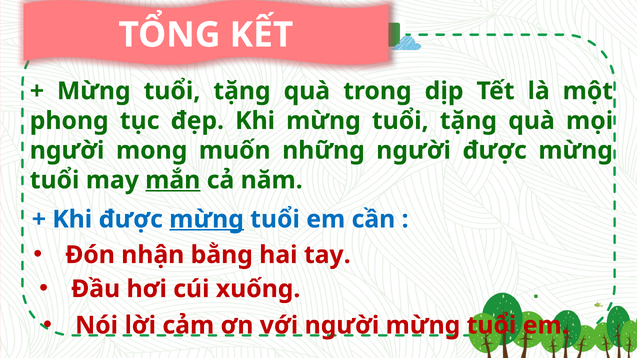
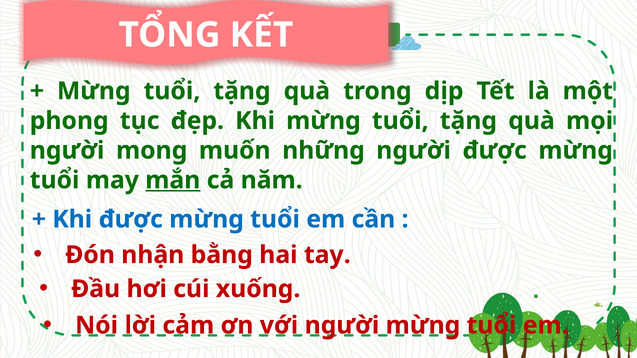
mừng underline: present -> none (207, 219)
